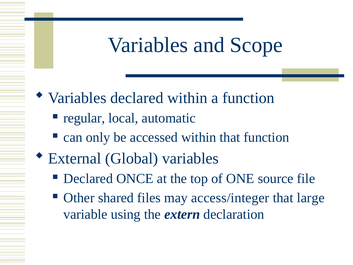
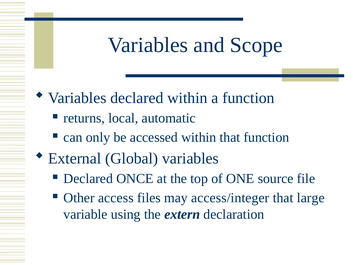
regular: regular -> returns (84, 118)
shared: shared -> access (116, 198)
